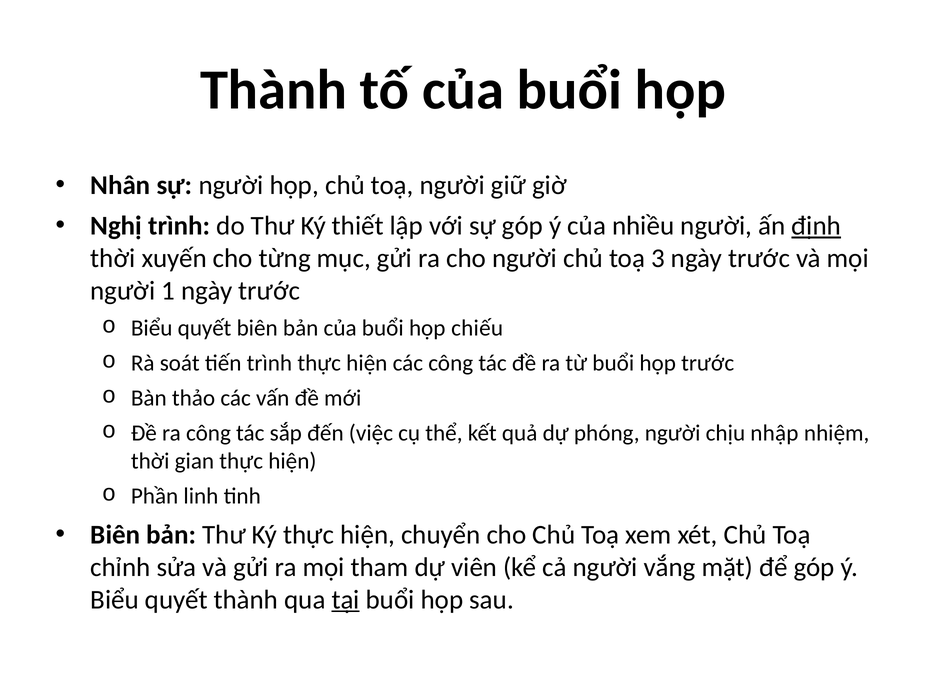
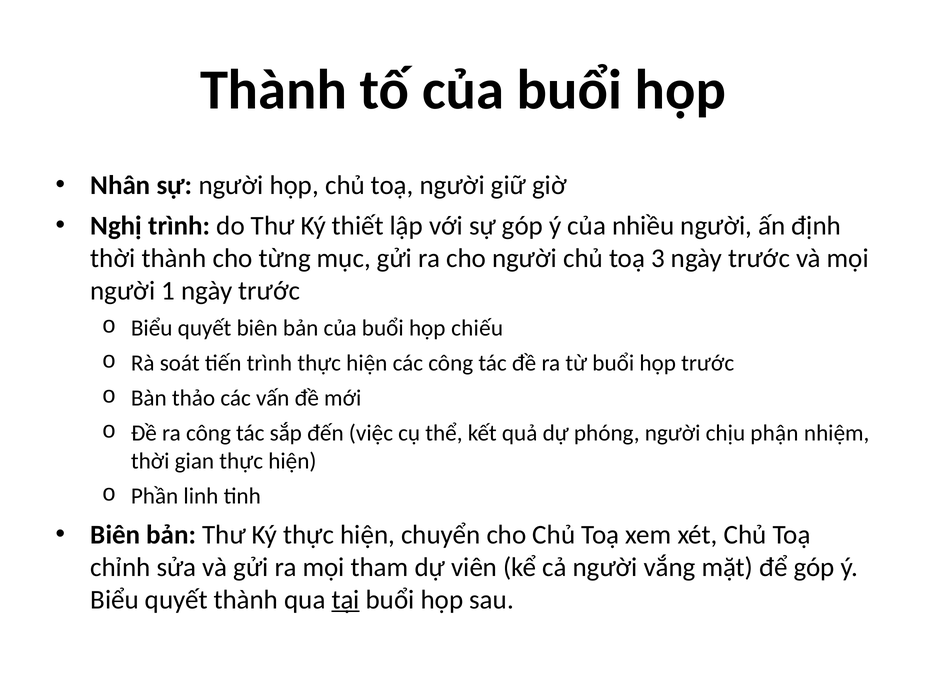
định underline: present -> none (816, 226)
thời xuyến: xuyến -> thành (174, 258)
nhập: nhập -> phận (774, 433)
